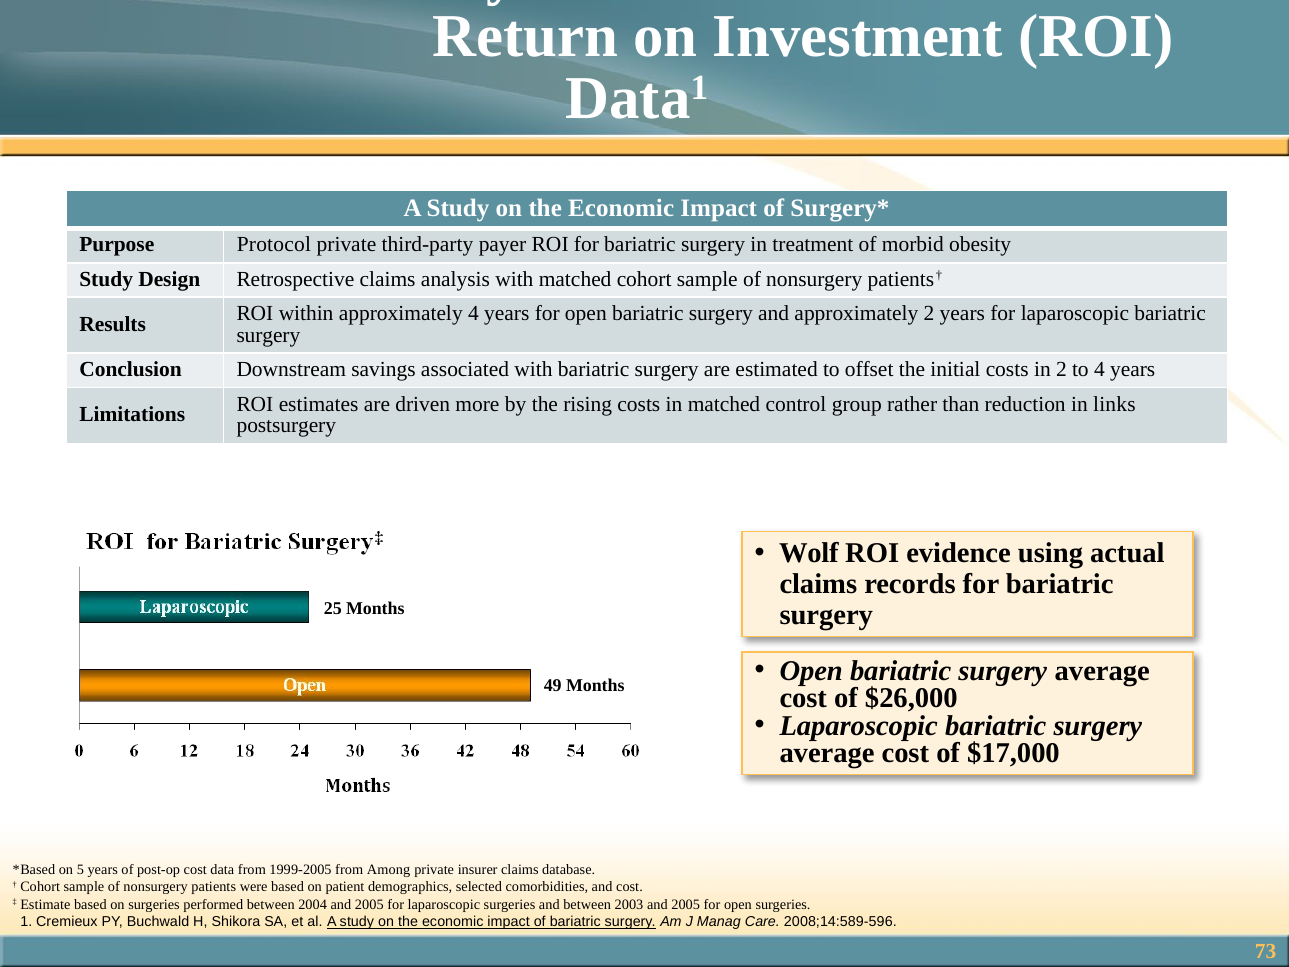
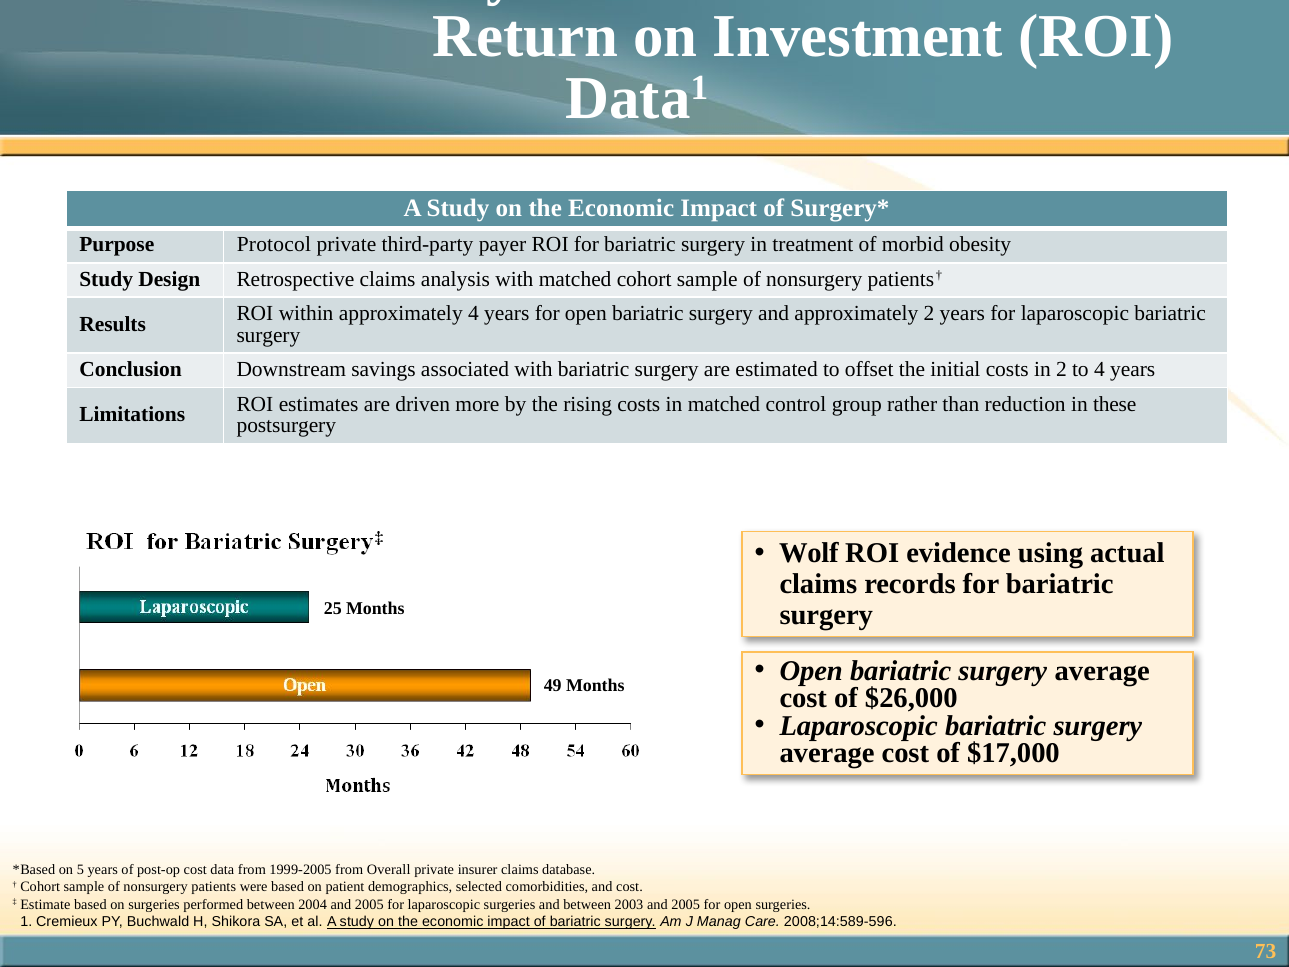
links: links -> these (1115, 404)
Among: Among -> Overall (389, 870)
